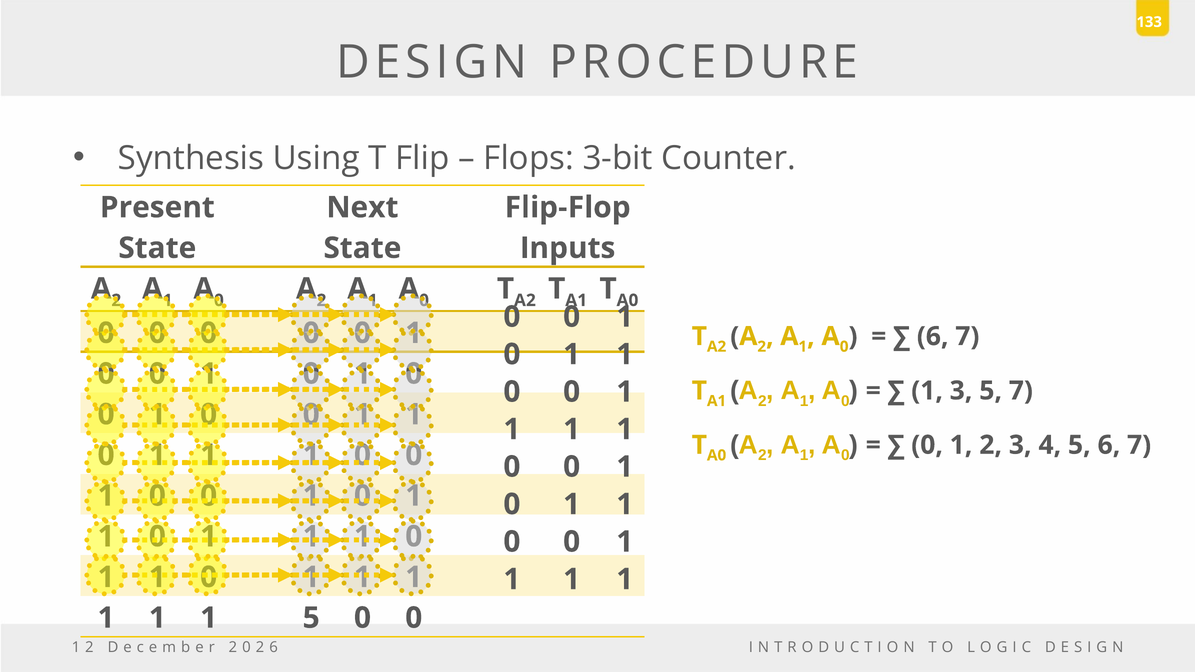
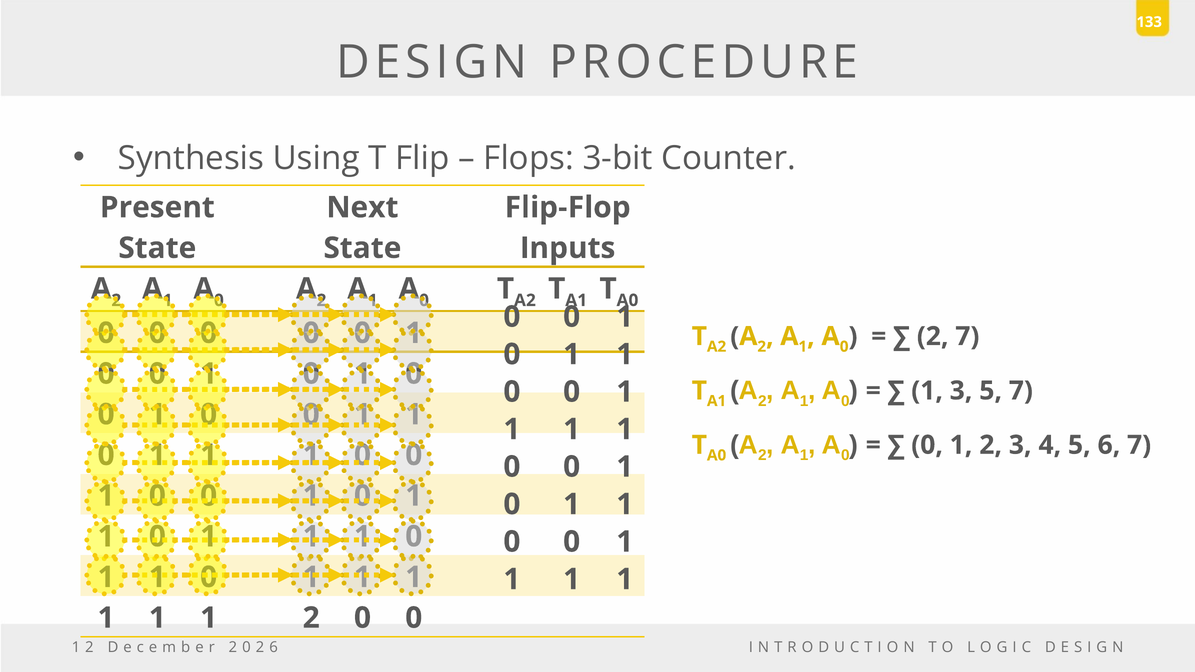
6: 6 -> 2 (933, 336)
1 1 5: 5 -> 2 (311, 618)
